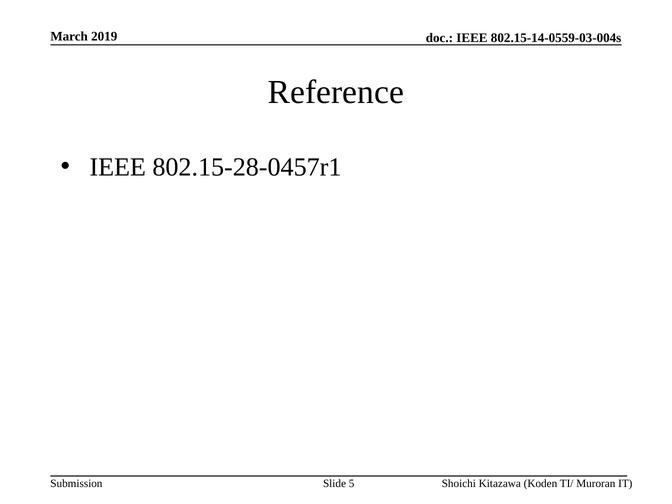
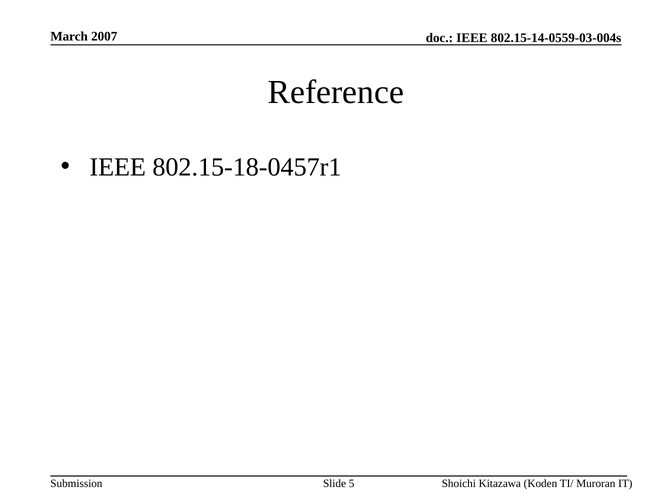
2019: 2019 -> 2007 (104, 37)
802.15-28-0457r1: 802.15-28-0457r1 -> 802.15-18-0457r1 (247, 167)
